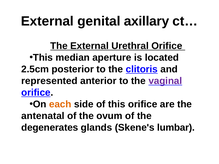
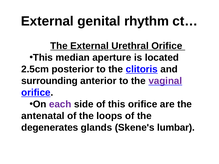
axillary: axillary -> rhythm (147, 21)
represented: represented -> surrounding (49, 81)
each colour: orange -> purple (60, 104)
ovum: ovum -> loops (109, 116)
